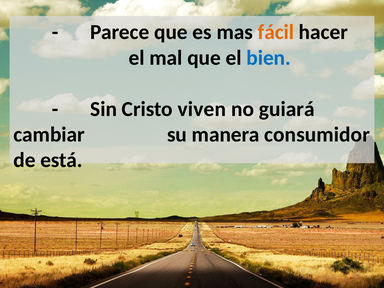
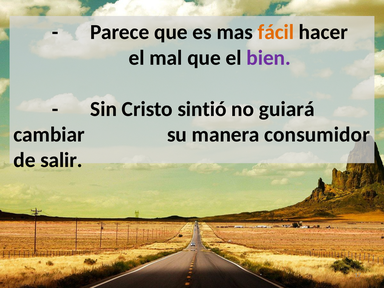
bien colour: blue -> purple (269, 58)
viven: viven -> sintió (202, 109)
está: está -> salir (61, 160)
